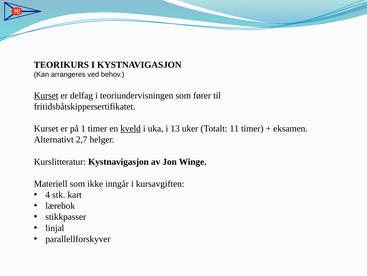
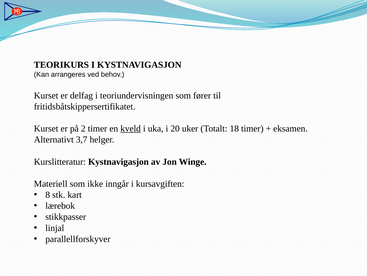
Kurset underline: present -> none (46, 95)
1: 1 -> 2 (83, 128)
13: 13 -> 20 (175, 128)
11: 11 -> 18 (234, 128)
2,7: 2,7 -> 3,7 (82, 139)
4: 4 -> 8 (48, 194)
